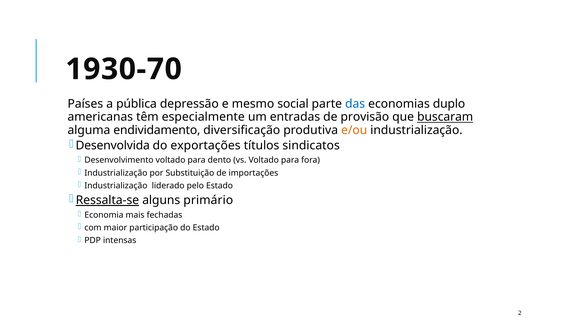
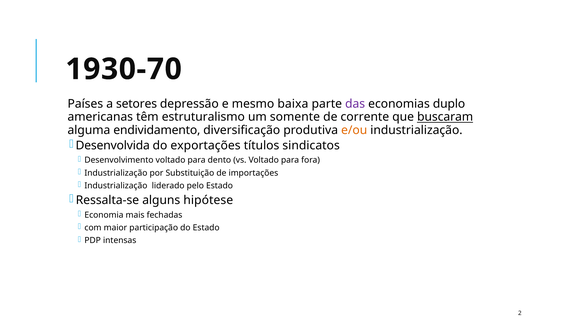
pública: pública -> setores (137, 104)
social: social -> baixa (293, 104)
das colour: blue -> purple (355, 104)
especialmente: especialmente -> estruturalismo (203, 117)
entradas: entradas -> somente (295, 117)
provisão: provisão -> corrente (365, 117)
Ressalta-se underline: present -> none (107, 200)
primário: primário -> hipótese (208, 200)
